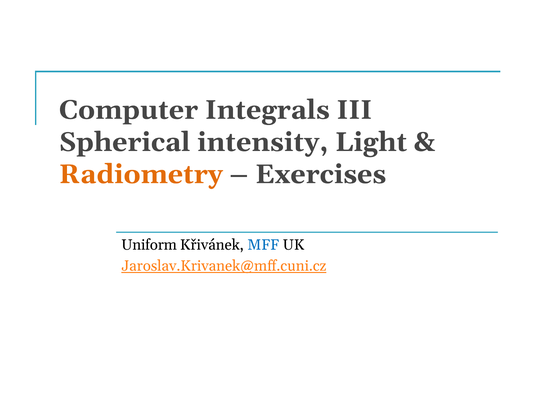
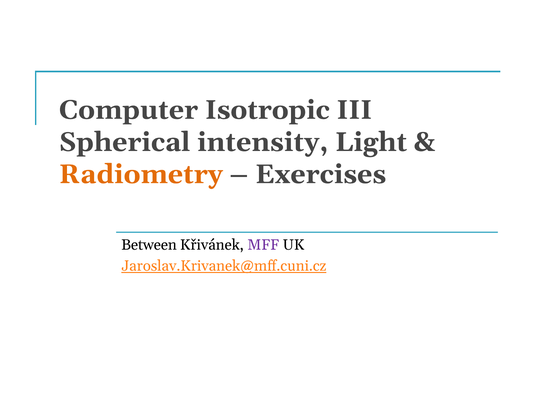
Integrals: Integrals -> Isotropic (267, 110)
Uniform: Uniform -> Between (149, 245)
MFF colour: blue -> purple (263, 245)
